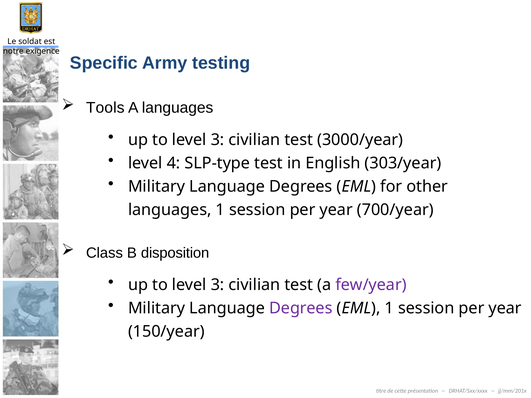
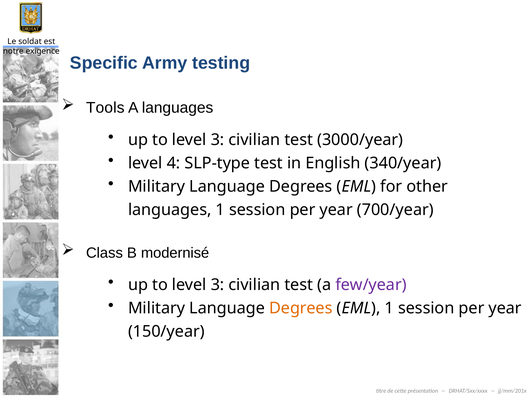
303/year: 303/year -> 340/year (403, 163)
disposition: disposition -> modernisé (175, 253)
Degrees colour: purple -> orange (301, 308)
